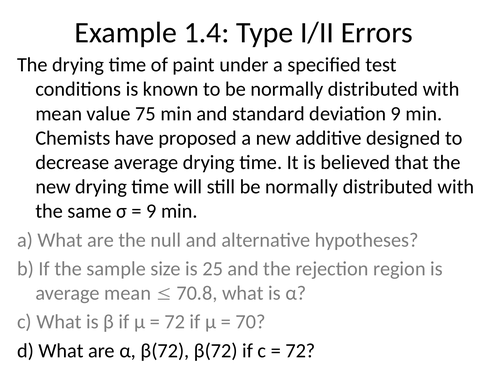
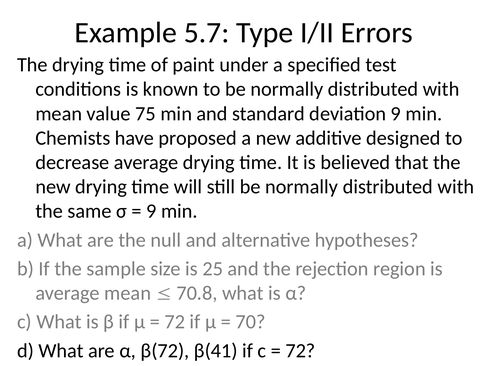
1.4: 1.4 -> 5.7 (207, 33)
β(72 β(72: β(72 -> β(41 (216, 351)
